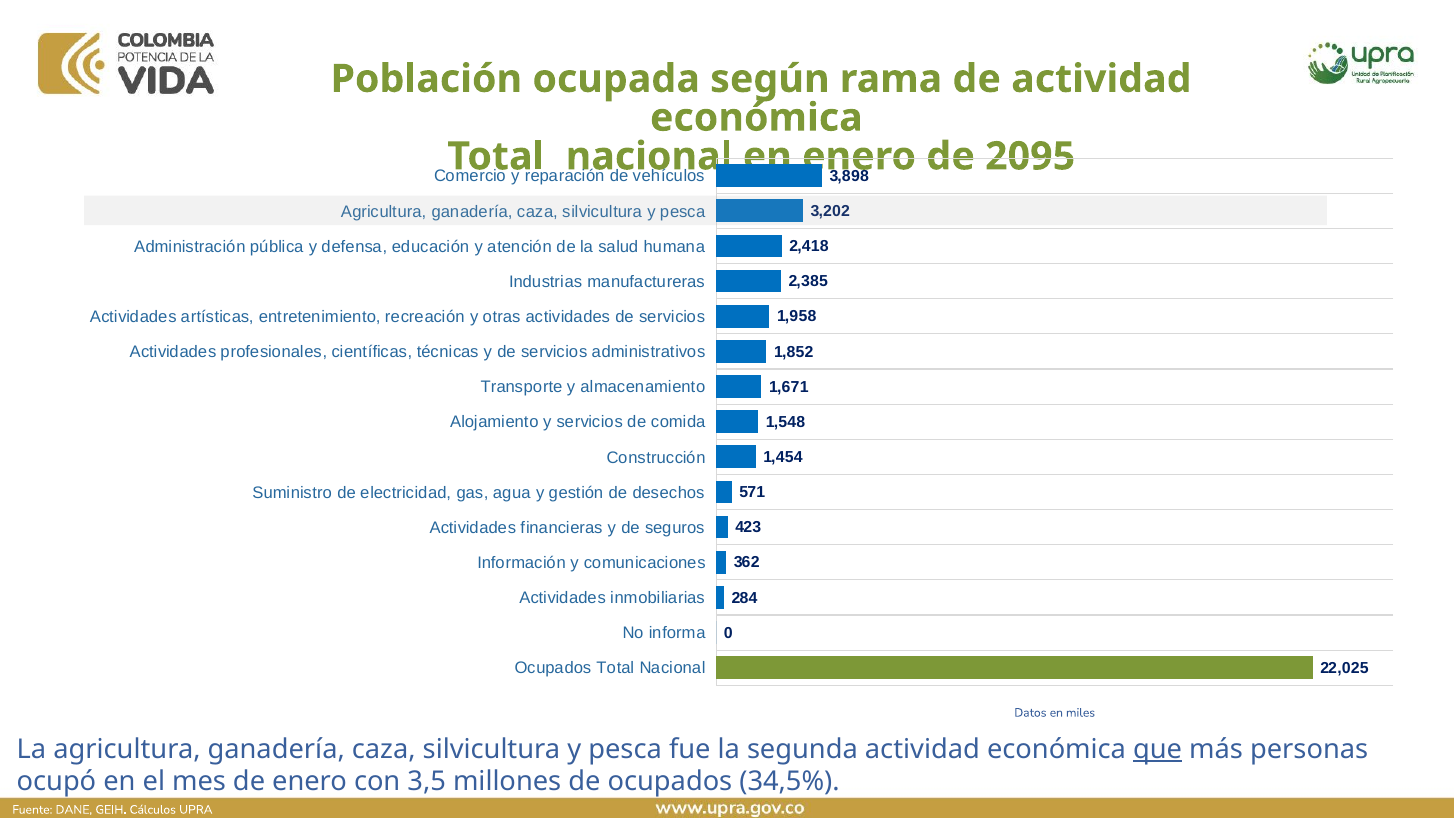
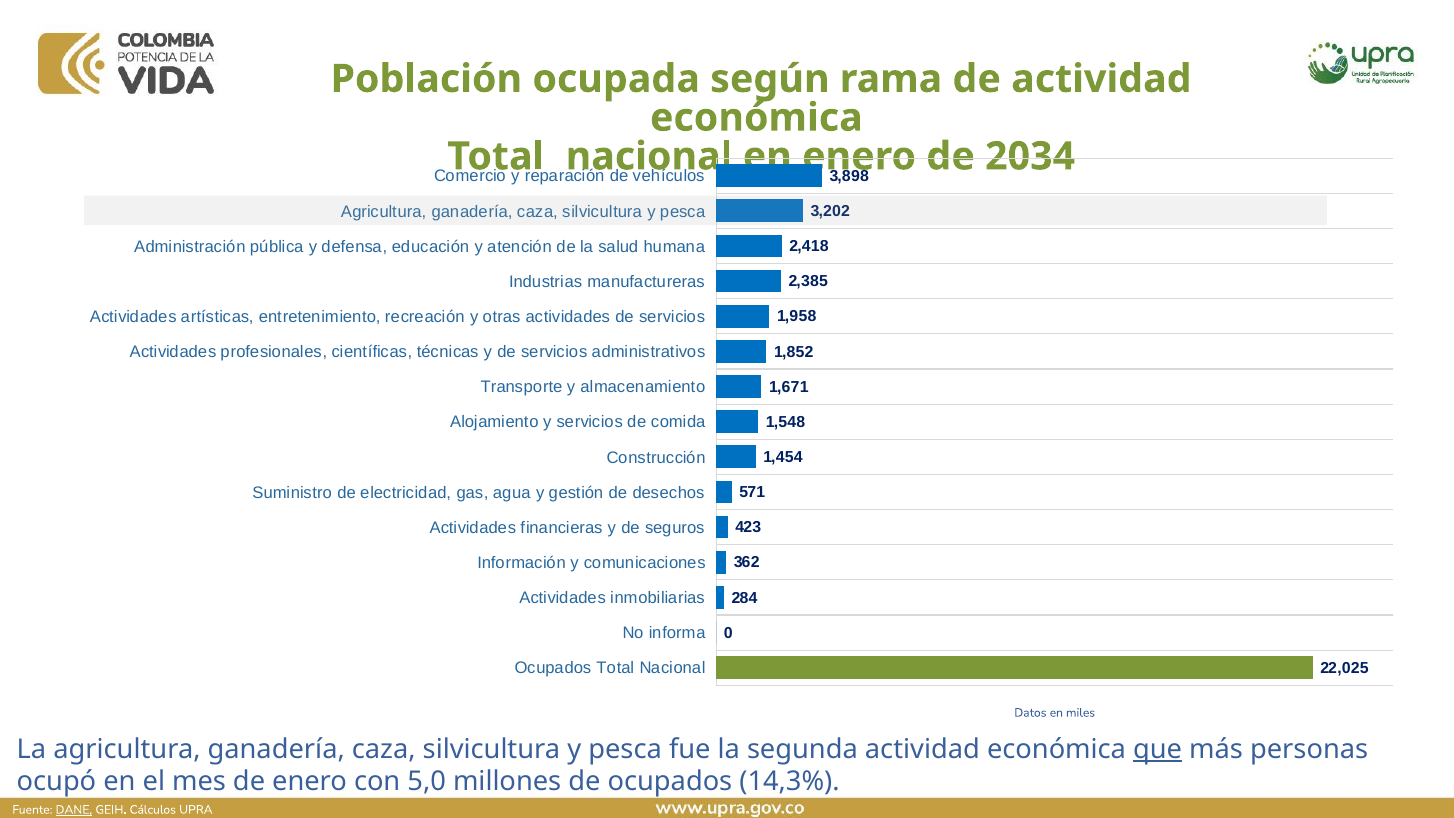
2095: 2095 -> 2034 (1030, 156)
3,5: 3,5 -> 5,0 (427, 782)
34,5%: 34,5% -> 14,3% (790, 782)
DANE underline: none -> present (74, 810)
